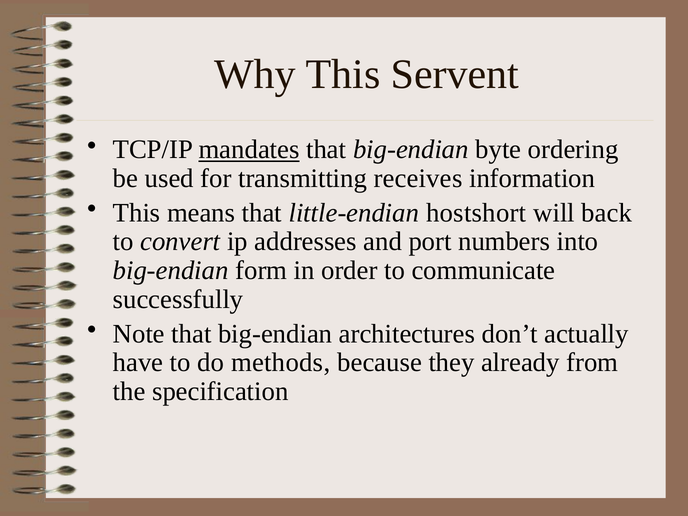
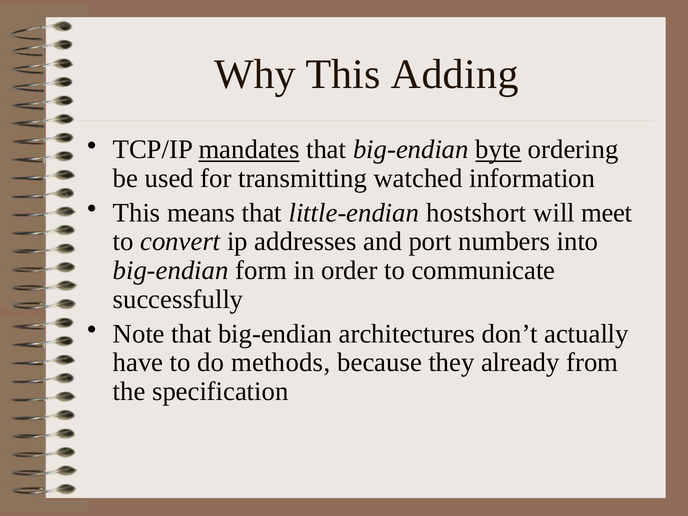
Servent: Servent -> Adding (455, 75)
byte underline: none -> present (498, 150)
receives: receives -> watched (418, 178)
back: back -> meet (607, 213)
